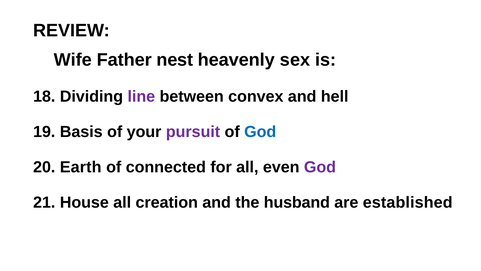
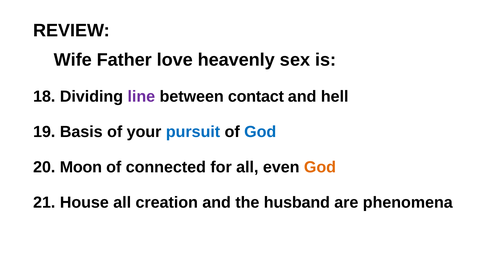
nest: nest -> love (175, 60)
convex: convex -> contact (256, 96)
pursuit colour: purple -> blue (193, 132)
Earth: Earth -> Moon (81, 167)
God colour: purple -> orange (320, 167)
established: established -> phenomena (408, 202)
